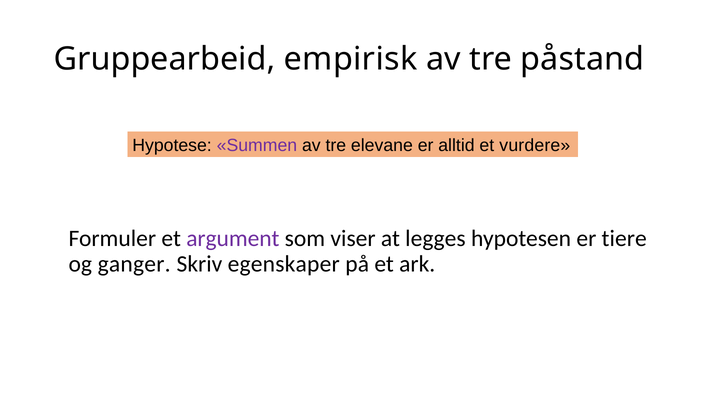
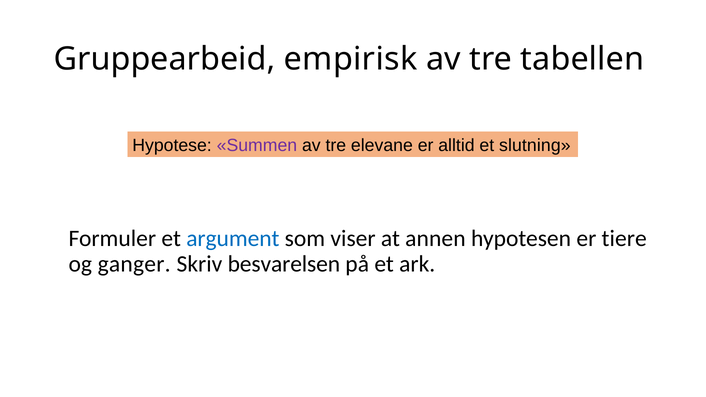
påstand: påstand -> tabellen (582, 59)
vurdere: vurdere -> slutning (535, 145)
argument colour: purple -> blue (233, 239)
legges: legges -> annen (435, 239)
egenskaper: egenskaper -> besvarelsen (284, 264)
